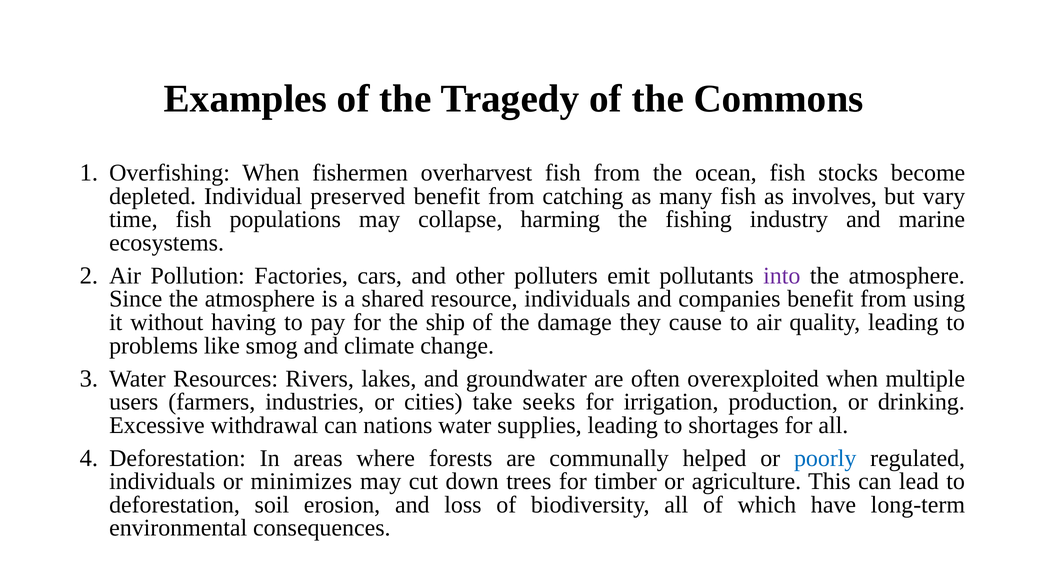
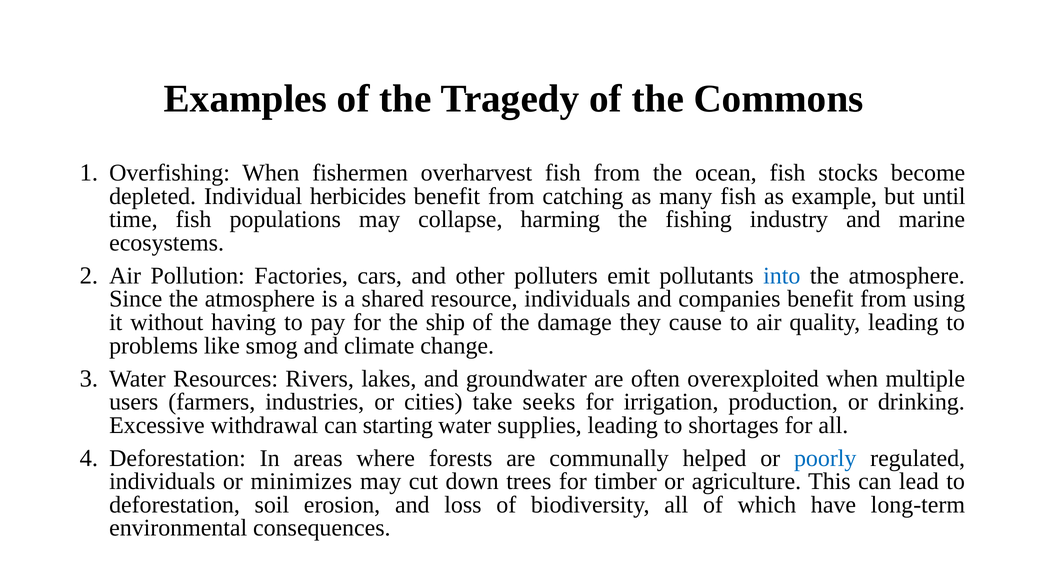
preserved: preserved -> herbicides (358, 196)
involves: involves -> example (834, 196)
vary: vary -> until (944, 196)
into colour: purple -> blue (782, 276)
nations: nations -> starting (398, 425)
